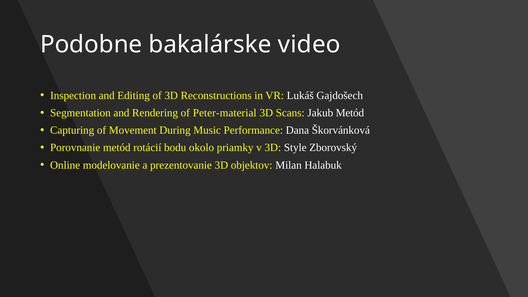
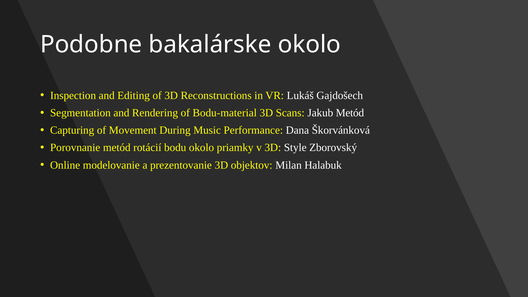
bakalárske video: video -> okolo (309, 44)
Peter-material: Peter-material -> Bodu-material (225, 113)
